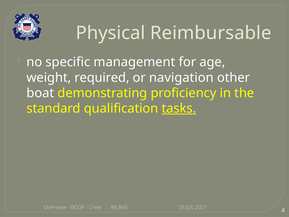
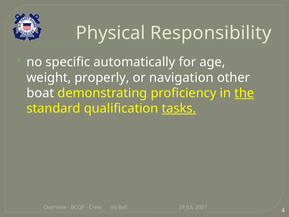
Reimbursable: Reimbursable -> Responsibility (211, 33)
management: management -> automatically (134, 62)
required: required -> properly (102, 77)
the underline: none -> present (244, 93)
